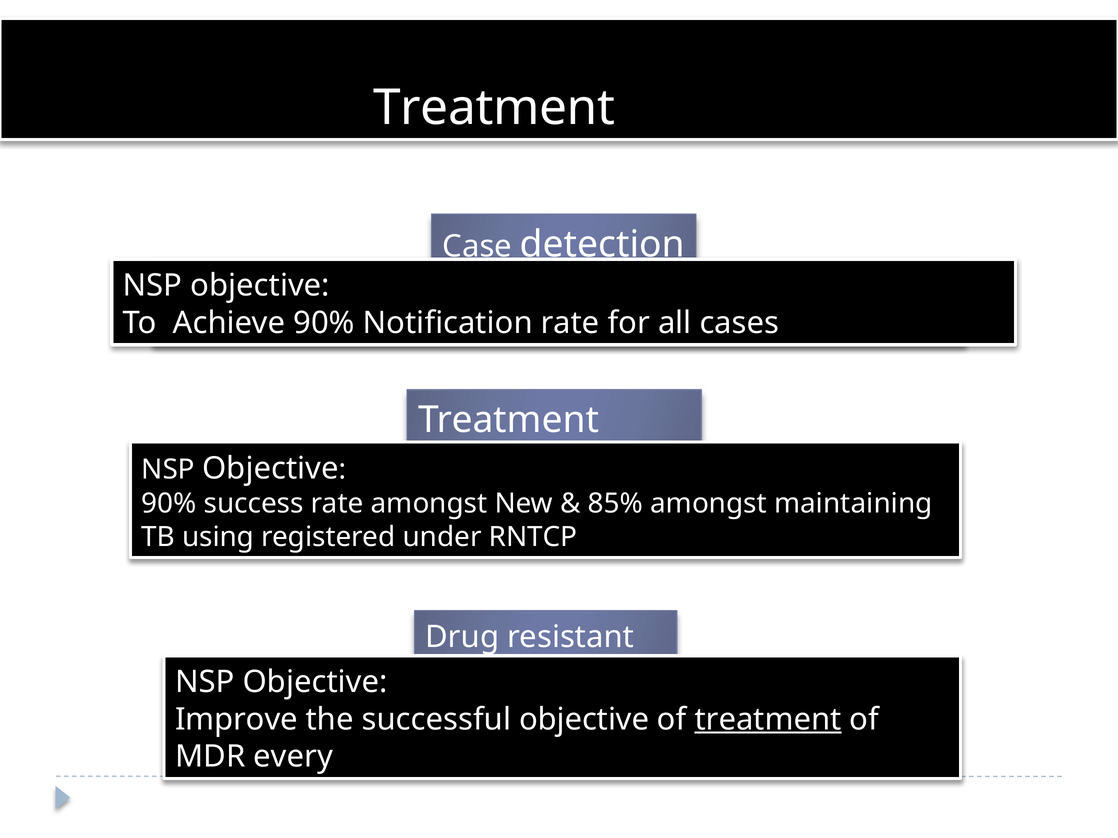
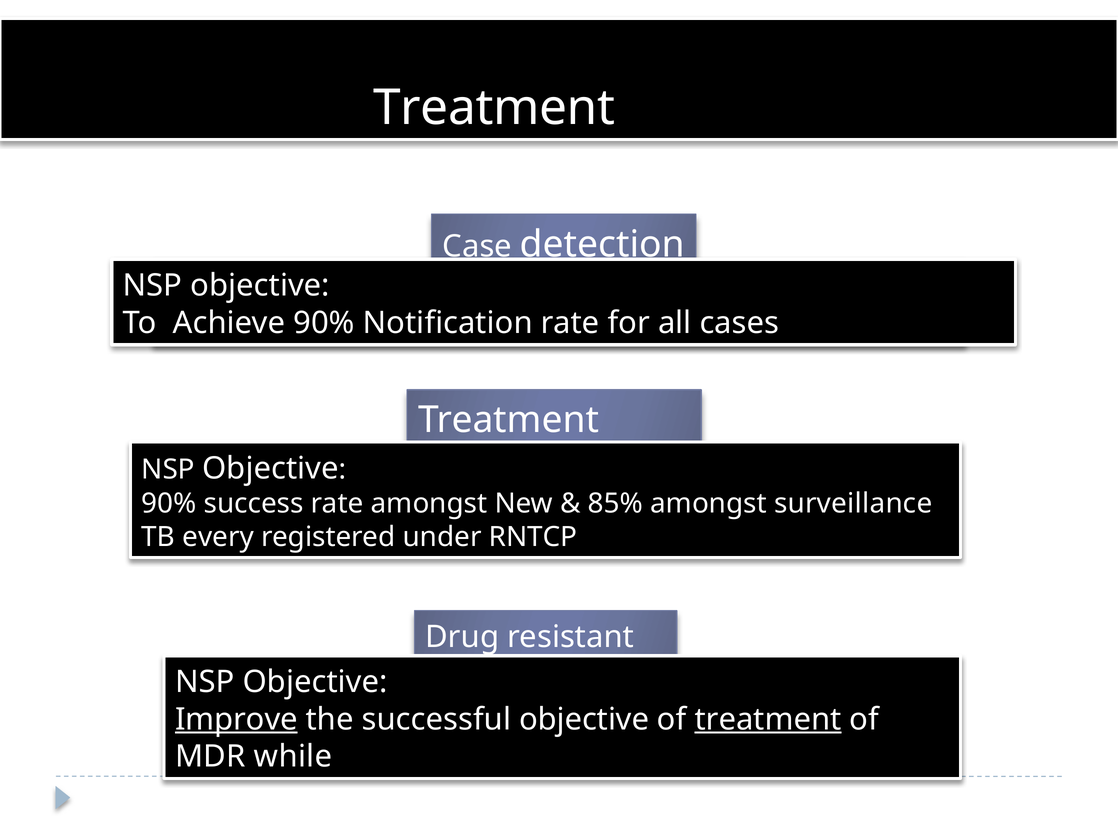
maintaining: maintaining -> surveillance (853, 504)
using: using -> every (218, 537)
Improve underline: none -> present (236, 720)
every: every -> while (293, 757)
